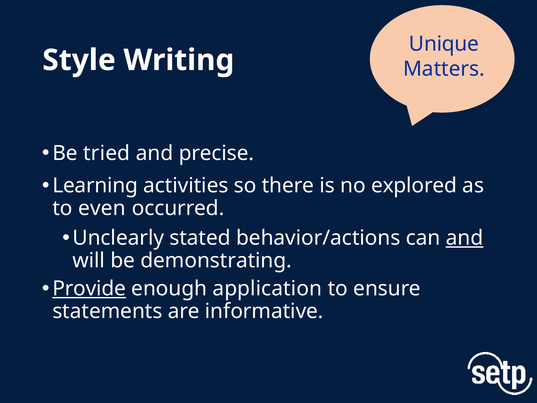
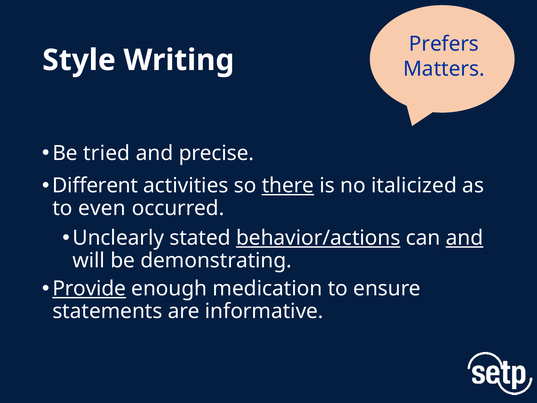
Unique: Unique -> Prefers (444, 44)
Learning: Learning -> Different (95, 186)
there underline: none -> present (288, 186)
explored: explored -> italicized (414, 186)
behavior/actions underline: none -> present (318, 238)
application: application -> medication (267, 289)
